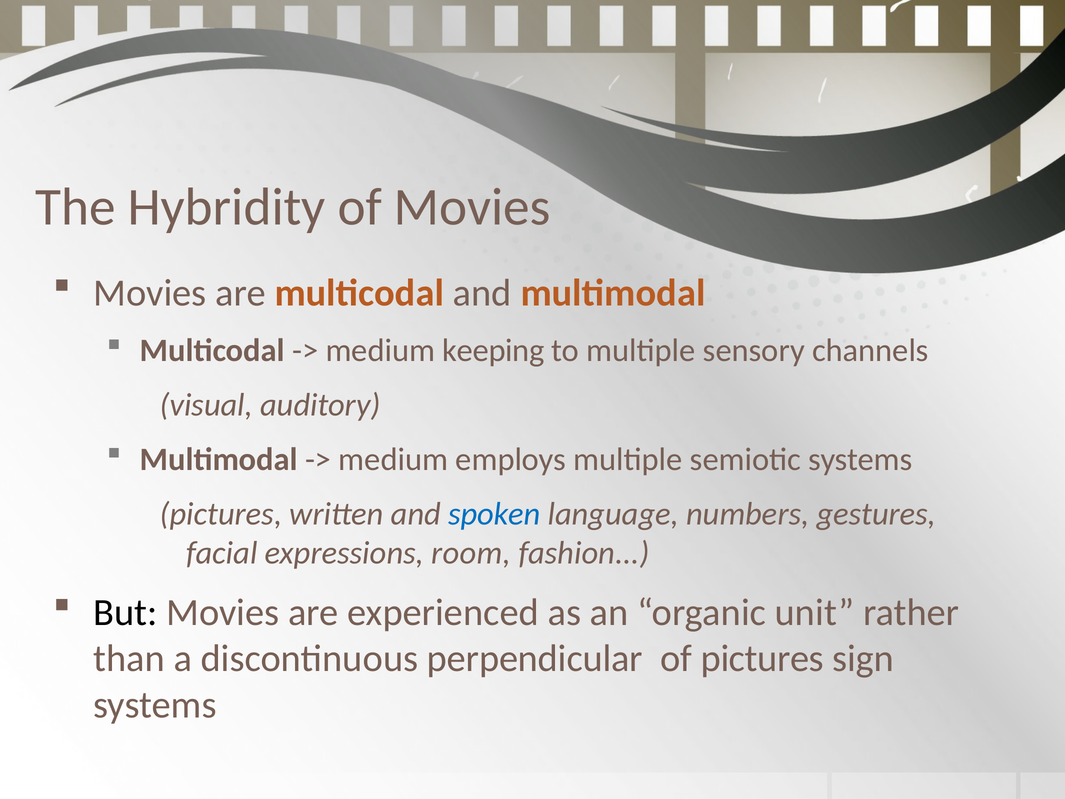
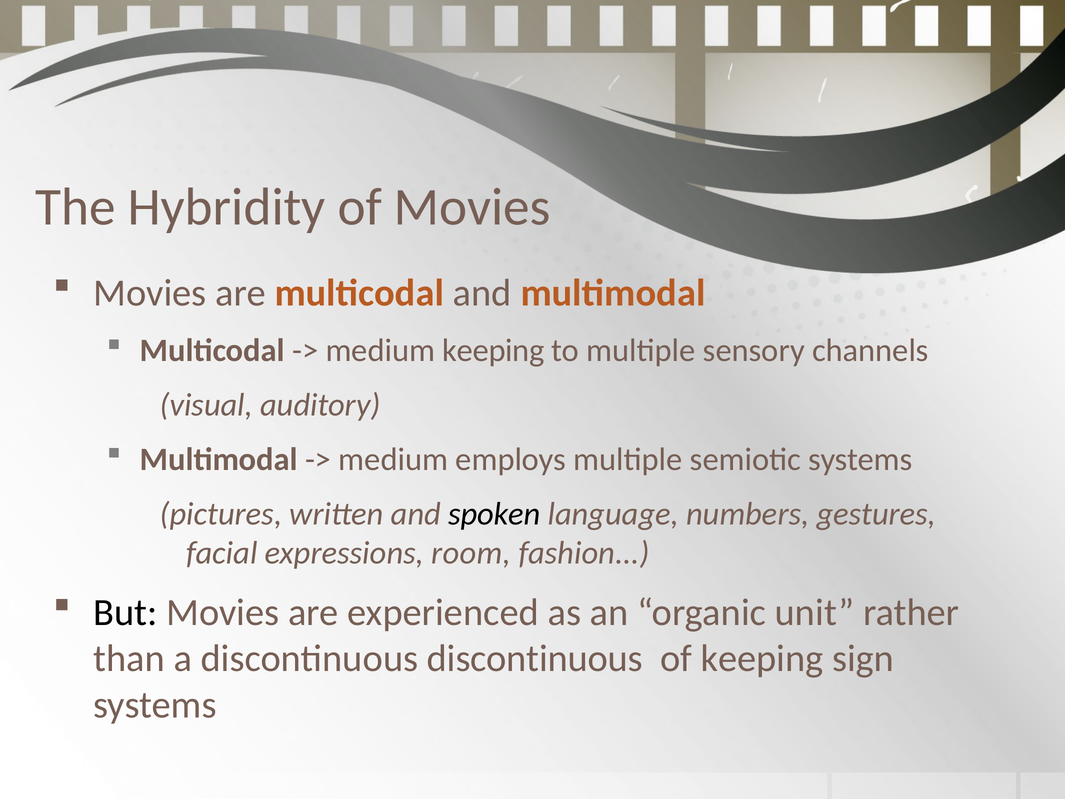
spoken colour: blue -> black (494, 514)
discontinuous perpendicular: perpendicular -> discontinuous (535, 659)
of pictures: pictures -> keeping (762, 659)
